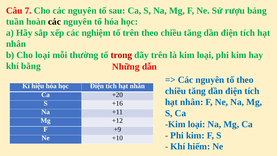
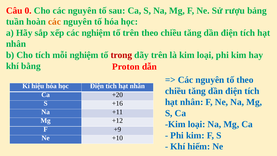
7: 7 -> 0 (28, 11)
các colour: black -> orange (55, 22)
Cho loại: loại -> tích (43, 55)
mỗi thường: thường -> nghiệm (84, 55)
Những: Những -> Proton (126, 67)
